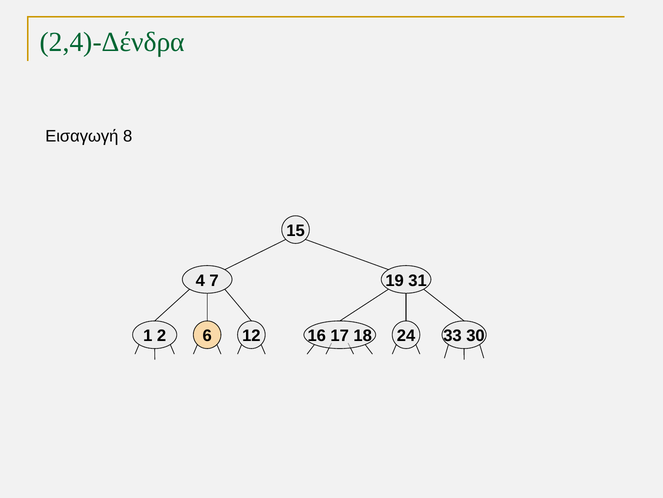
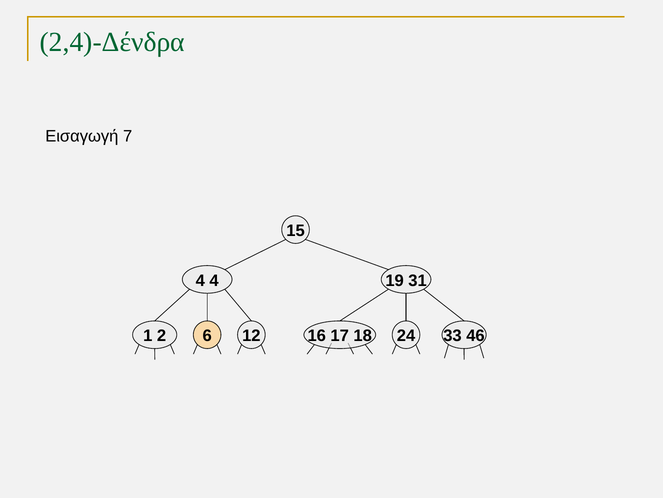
8: 8 -> 7 (128, 136)
4 7: 7 -> 4 (214, 280)
30: 30 -> 46 (475, 335)
